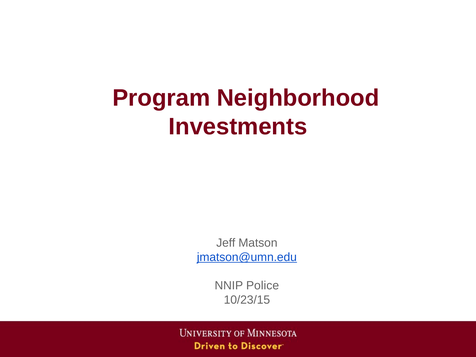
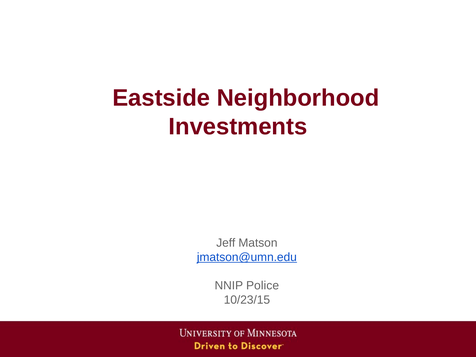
Program: Program -> Eastside (161, 98)
